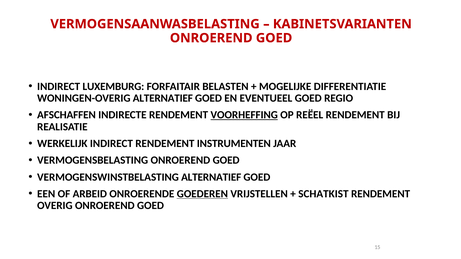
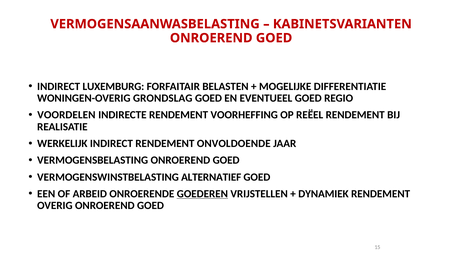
WONINGEN-OVERIG ALTERNATIEF: ALTERNATIEF -> GRONDSLAG (163, 98)
AFSCHAFFEN: AFSCHAFFEN -> VOORDELEN (66, 115)
VOORHEFFING underline: present -> none (244, 115)
INSTRUMENTEN: INSTRUMENTEN -> ONVOLDOENDE (234, 144)
SCHATKIST: SCHATKIST -> DYNAMIEK (323, 194)
